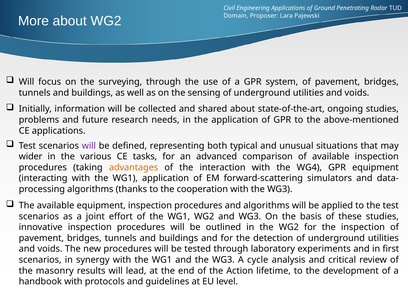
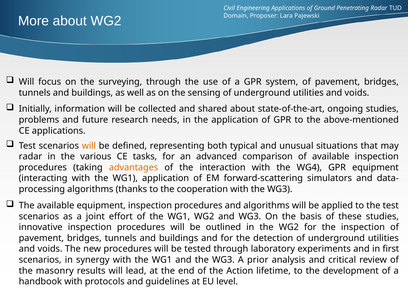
will colour: purple -> orange (89, 146)
wider: wider -> radar (31, 157)
cycle: cycle -> prior (258, 260)
